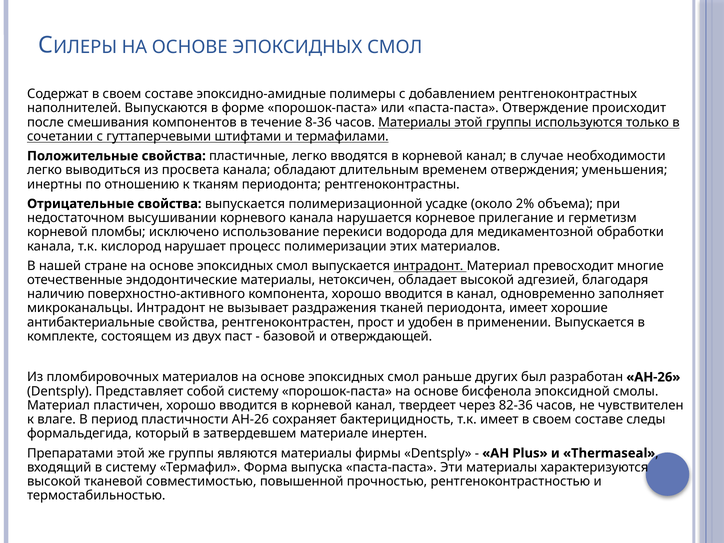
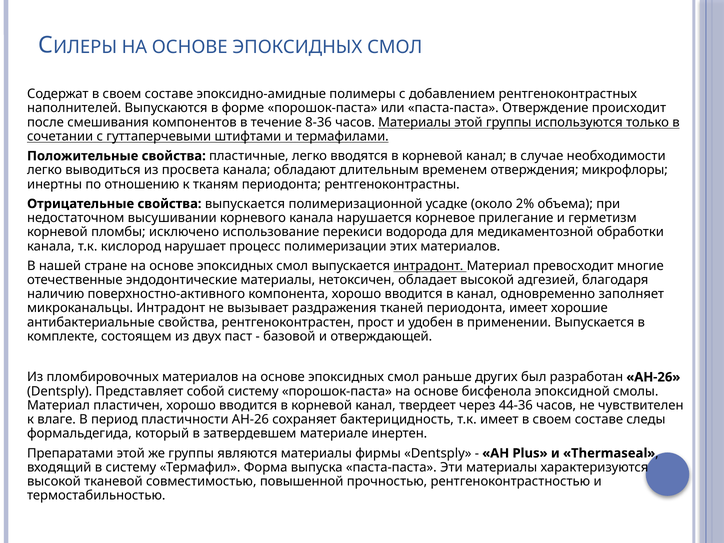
уменьшения: уменьшения -> микрофлоры (625, 170)
82-36: 82-36 -> 44-36 (516, 405)
